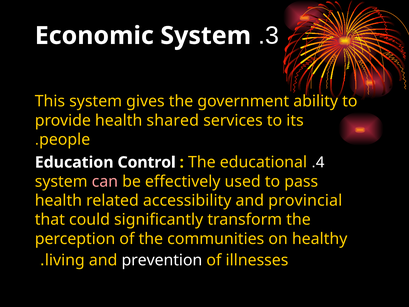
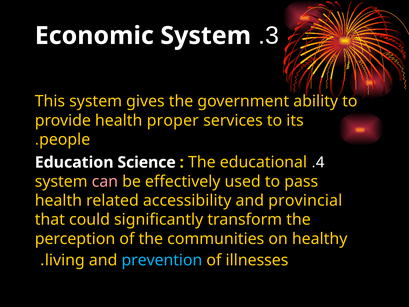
shared: shared -> proper (173, 120)
Control: Control -> Science (147, 162)
prevention colour: white -> light blue (162, 260)
